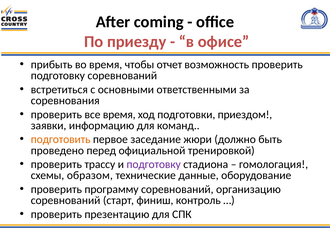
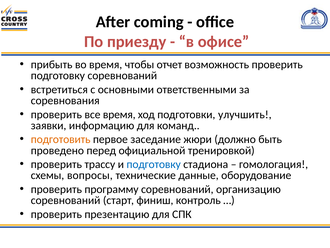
приездом: приездом -> улучшить (245, 114)
подготовку colour: purple -> blue (154, 164)
образом: образом -> вопросы (90, 175)
